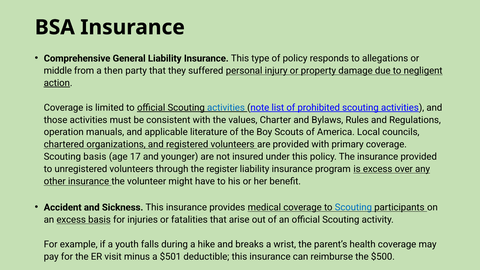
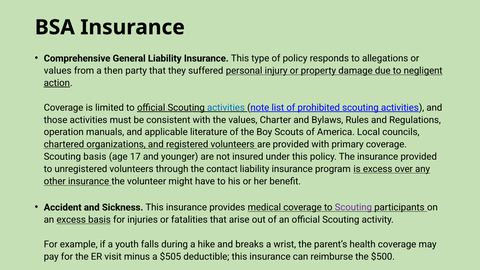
middle: middle -> values (58, 71)
register: register -> contact (222, 169)
Scouting colour: blue -> purple (353, 207)
$501: $501 -> $505 (170, 257)
